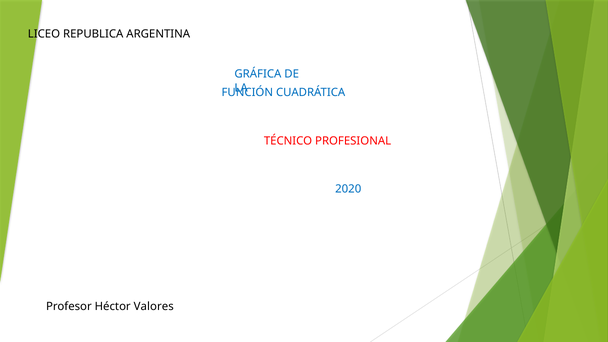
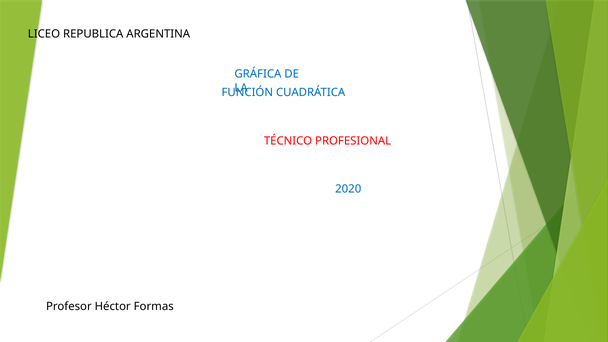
Valores: Valores -> Formas (154, 307)
